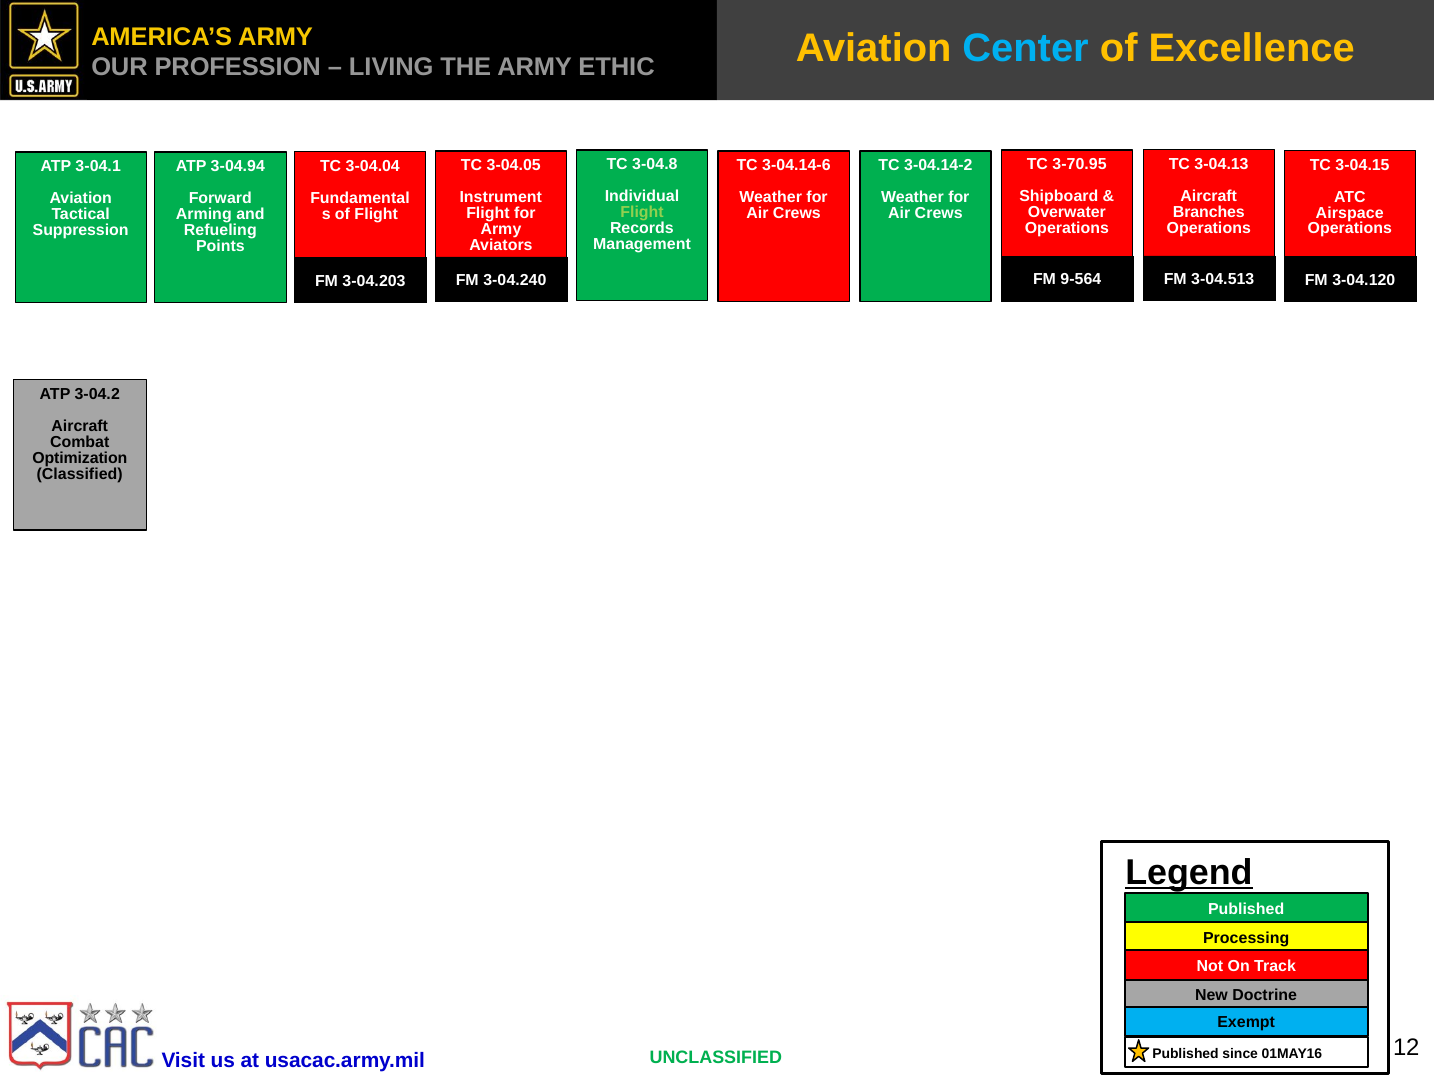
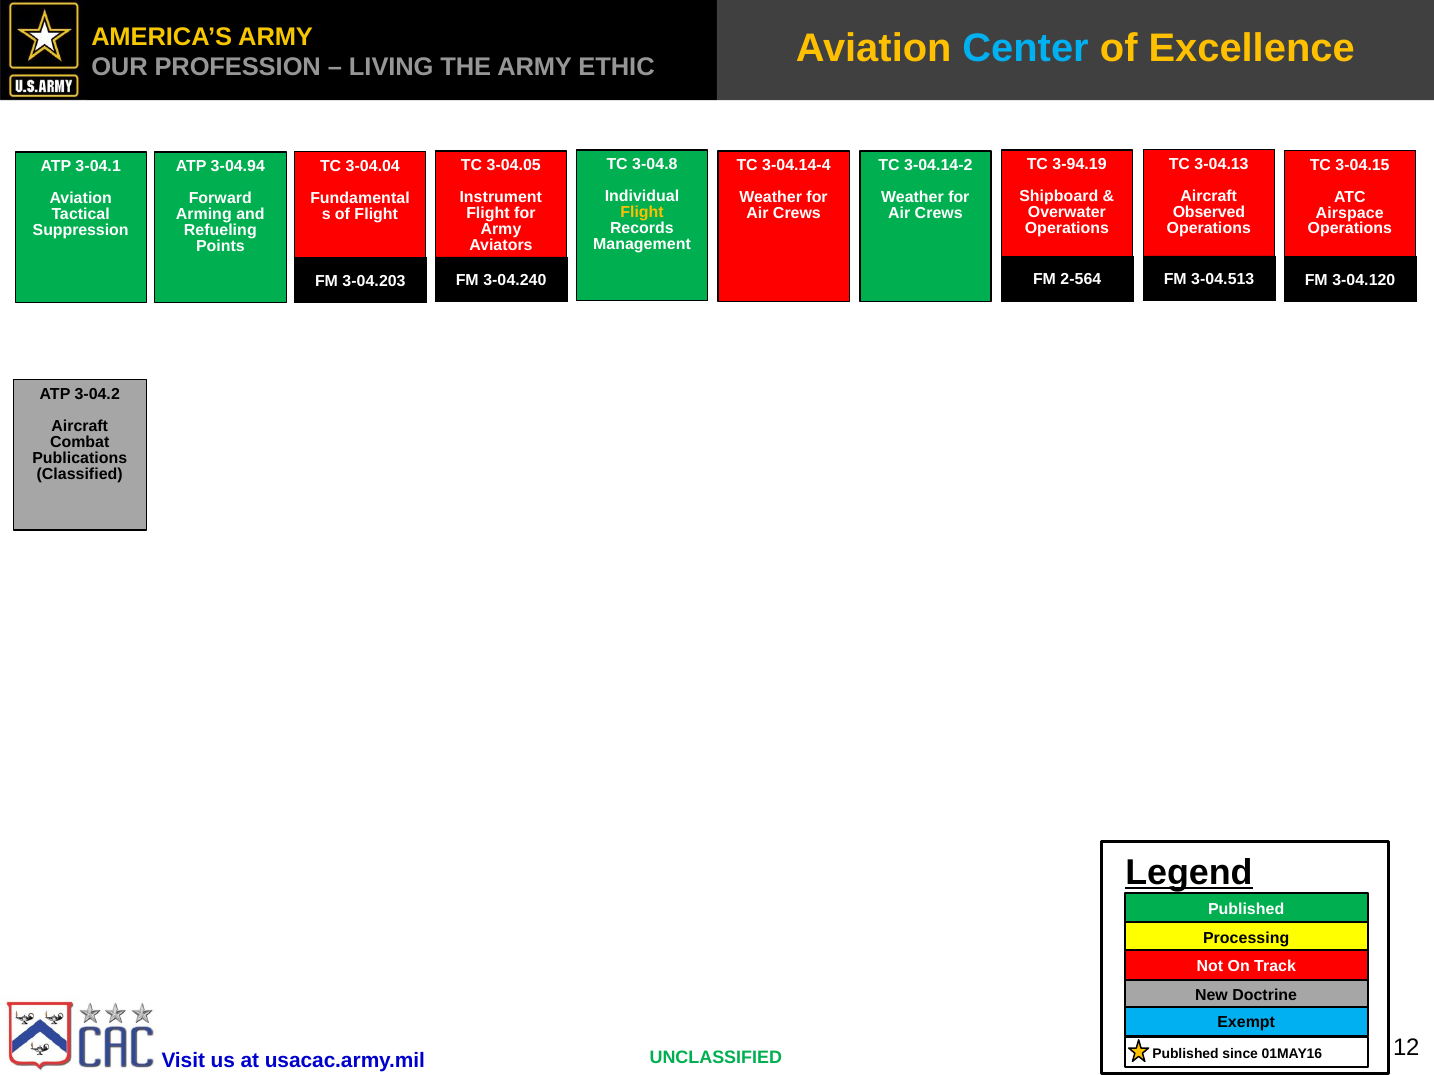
3-70.95: 3-70.95 -> 3-94.19 (1080, 165)
3-04.14-6: 3-04.14-6 -> 3-04.14-4 (796, 166)
Branches: Branches -> Observed (1209, 212)
Flight colour: light green -> yellow (642, 213)
9-564: 9-564 -> 2-564 (1081, 280)
Optimization: Optimization -> Publications (80, 458)
